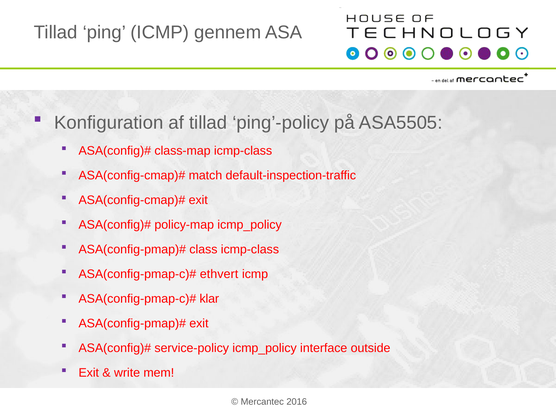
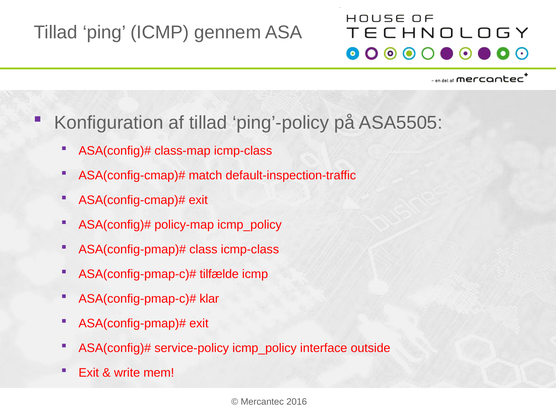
ethvert: ethvert -> tilfælde (219, 274)
